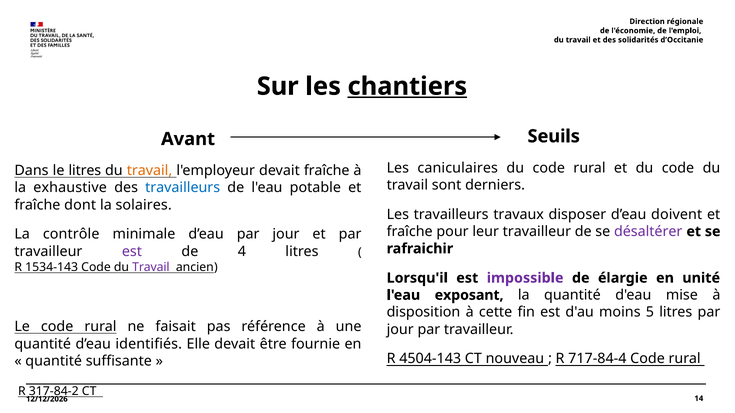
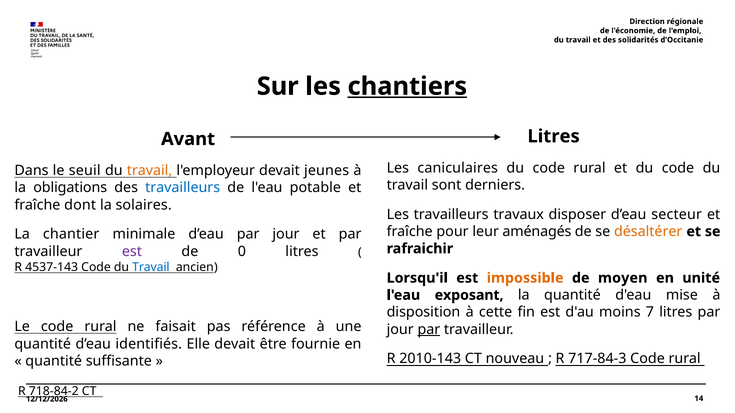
Seuils: Seuils -> Litres (554, 136)
le litres: litres -> seuil (85, 171)
devait fraîche: fraîche -> jeunes (327, 171)
exhaustive: exhaustive -> obligations (70, 188)
doivent: doivent -> secteur (677, 215)
leur travailleur: travailleur -> aménagés (537, 232)
désaltérer colour: purple -> orange (648, 232)
contrôle: contrôle -> chantier (71, 234)
4: 4 -> 0 (242, 252)
1534-143: 1534-143 -> 4537-143 (52, 267)
Travail colour: purple -> blue (151, 267)
impossible colour: purple -> orange (525, 278)
élargie: élargie -> moyen (623, 278)
5: 5 -> 7 (650, 313)
par underline: none -> present (429, 330)
4504-143: 4504-143 -> 2010-143 (430, 359)
717-84-4: 717-84-4 -> 717-84-3 (597, 359)
317-84-2: 317-84-2 -> 718-84-2 (54, 391)
